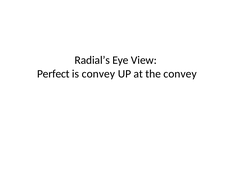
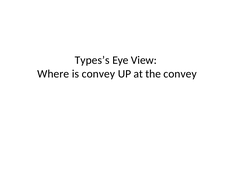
Radial’s: Radial’s -> Types’s (92, 60)
Perfect: Perfect -> Where (53, 74)
